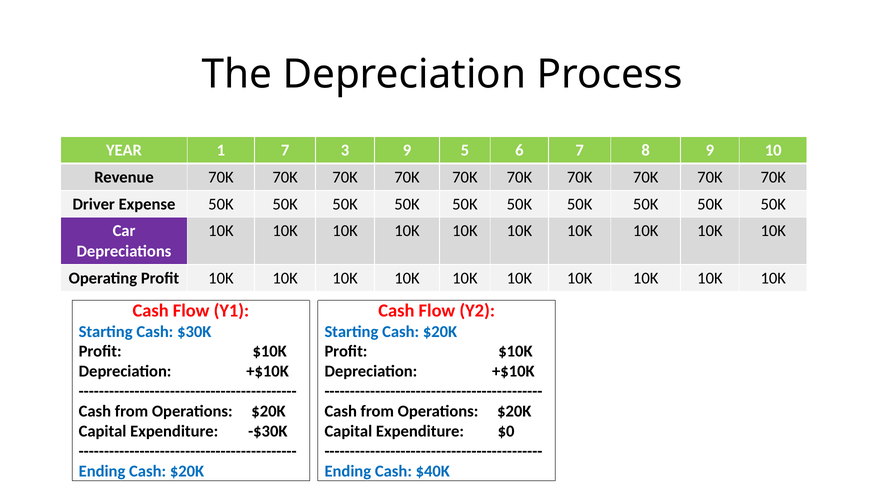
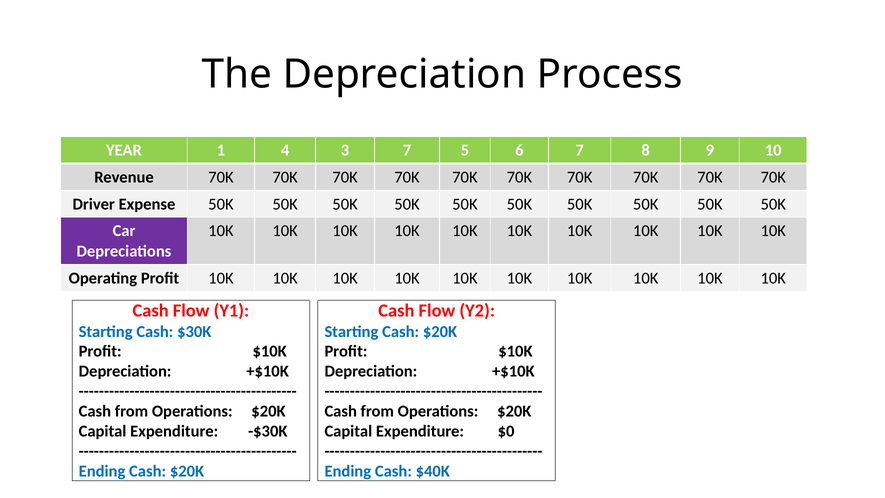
1 7: 7 -> 4 (285, 150)
3 9: 9 -> 7 (407, 150)
